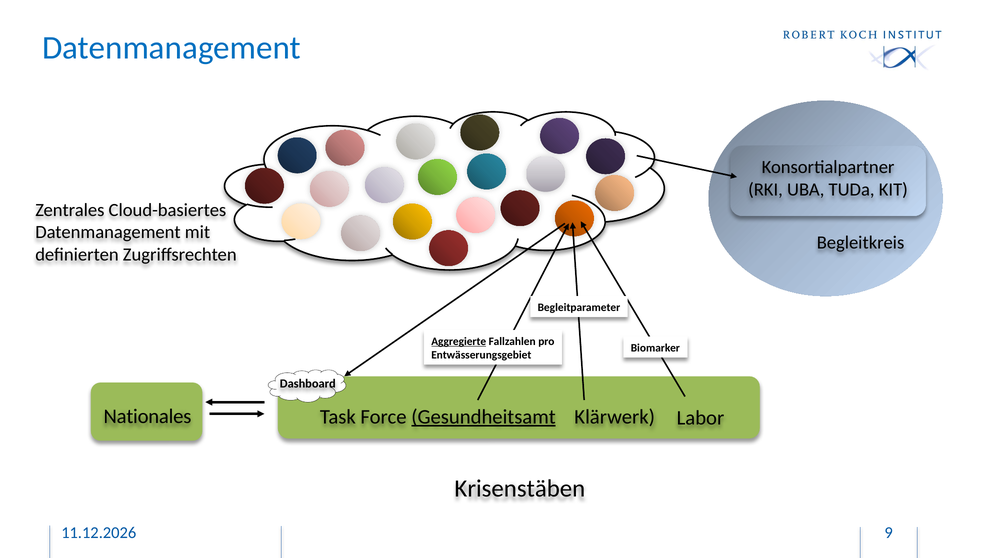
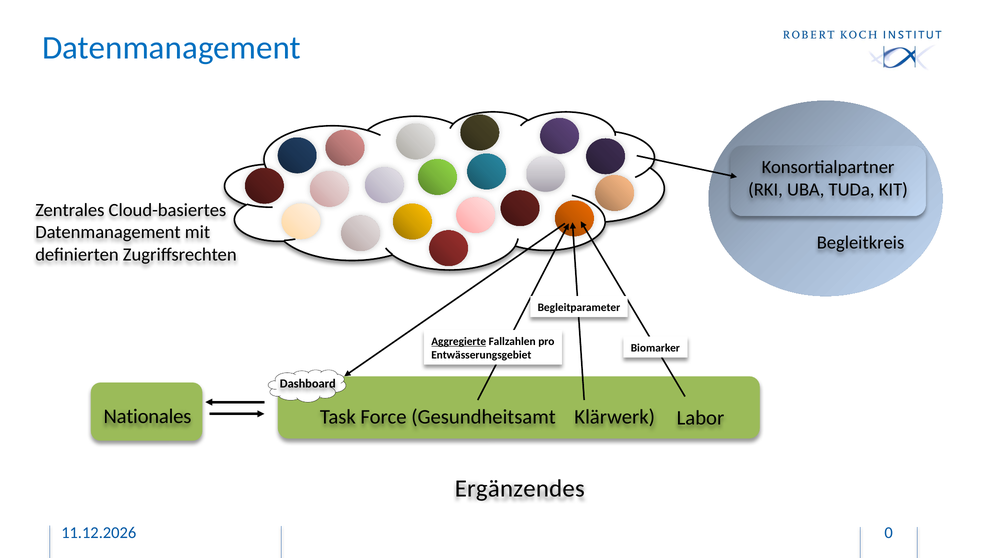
Gesundheitsamt underline: present -> none (483, 417)
Krisenstäben: Krisenstäben -> Ergänzendes (520, 489)
9: 9 -> 0 (889, 533)
